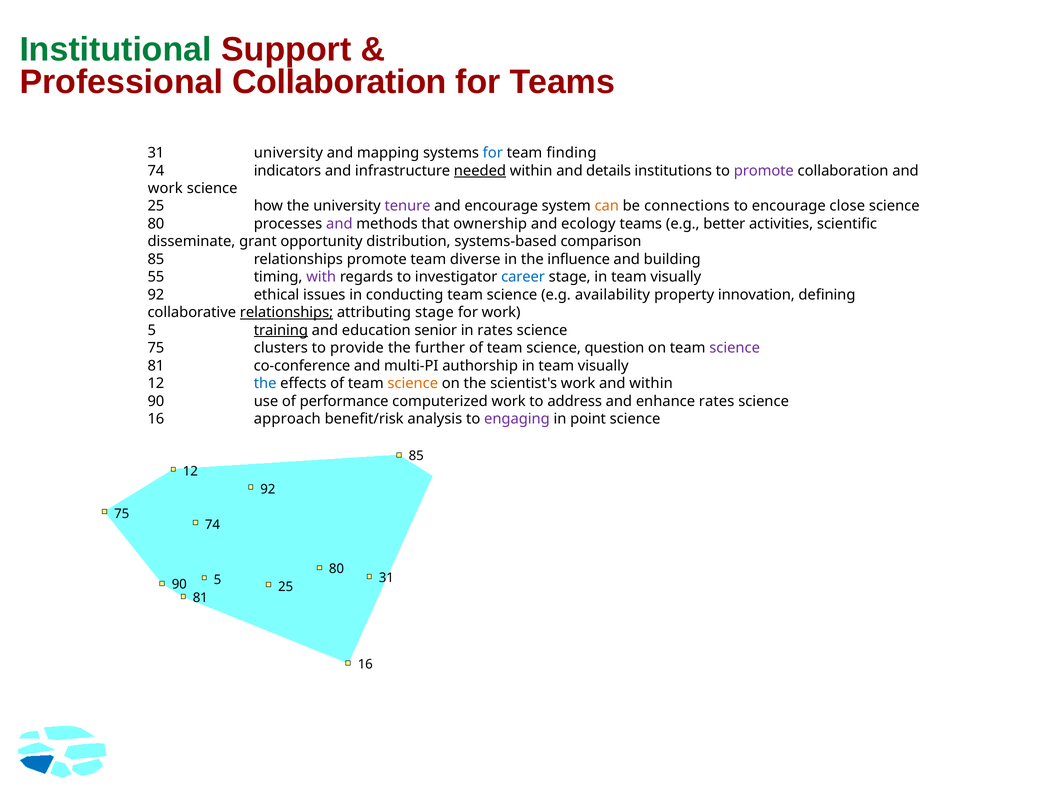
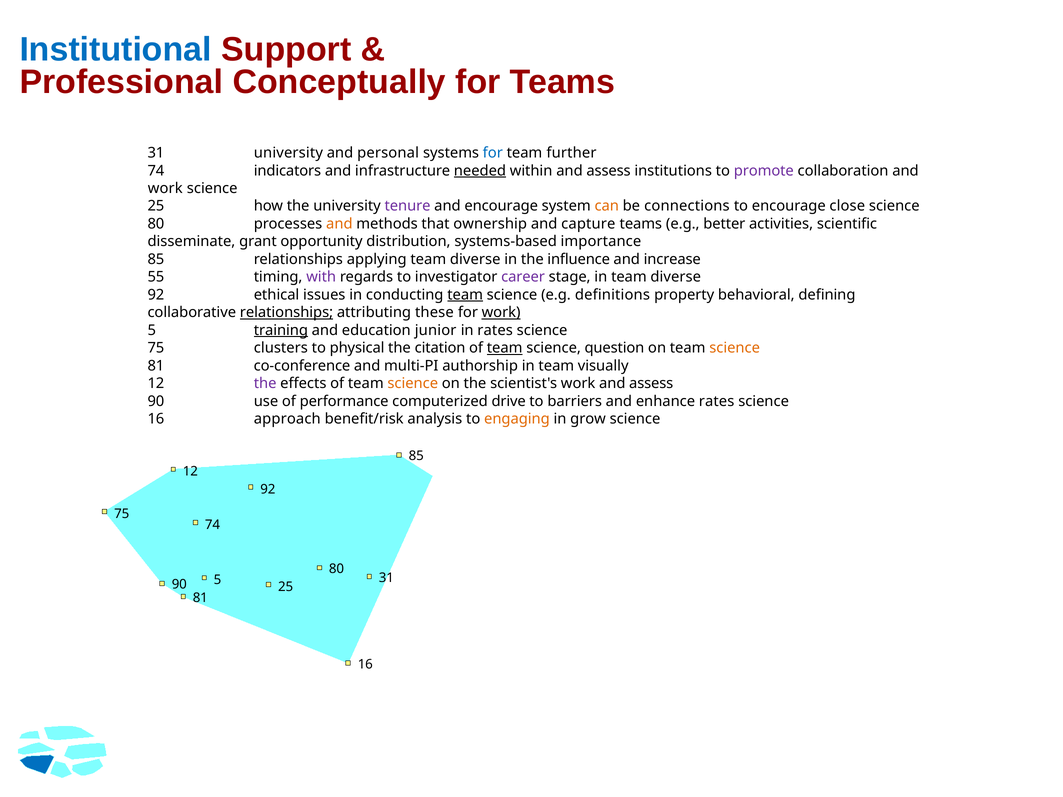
Institutional colour: green -> blue (116, 50)
Professional Collaboration: Collaboration -> Conceptually (339, 82)
mapping: mapping -> personal (388, 153)
finding: finding -> further (571, 153)
within and details: details -> assess (609, 171)
and colour: purple -> orange (339, 224)
ecology: ecology -> capture (588, 224)
comparison: comparison -> importance (601, 242)
relationships promote: promote -> applying (377, 259)
building: building -> increase (672, 259)
career colour: blue -> purple (523, 277)
stage in team visually: visually -> diverse (676, 277)
team underline: none -> present (465, 295)
availability: availability -> definitions (612, 295)
innovation: innovation -> behavioral (756, 295)
attributing stage: stage -> these (434, 313)
work underline: none -> present (501, 313)
senior: senior -> junior (436, 330)
provide: provide -> physical (357, 348)
further: further -> citation (440, 348)
team underline: none -> present (505, 348)
science colour: purple -> orange (735, 348)
the colour: blue -> purple (265, 384)
work and within: within -> assess (651, 384)
computerized work: work -> drive (509, 401)
address: address -> barriers (575, 401)
engaging colour: purple -> orange (517, 419)
point: point -> grow (588, 419)
